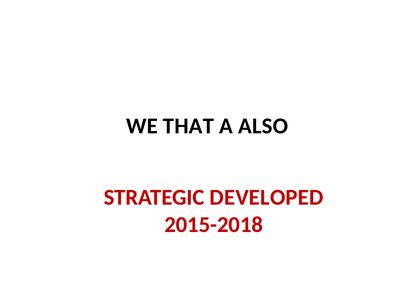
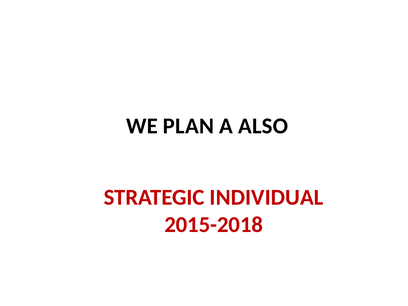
THAT: THAT -> PLAN (188, 126)
DEVELOPED: DEVELOPED -> INDIVIDUAL (267, 197)
